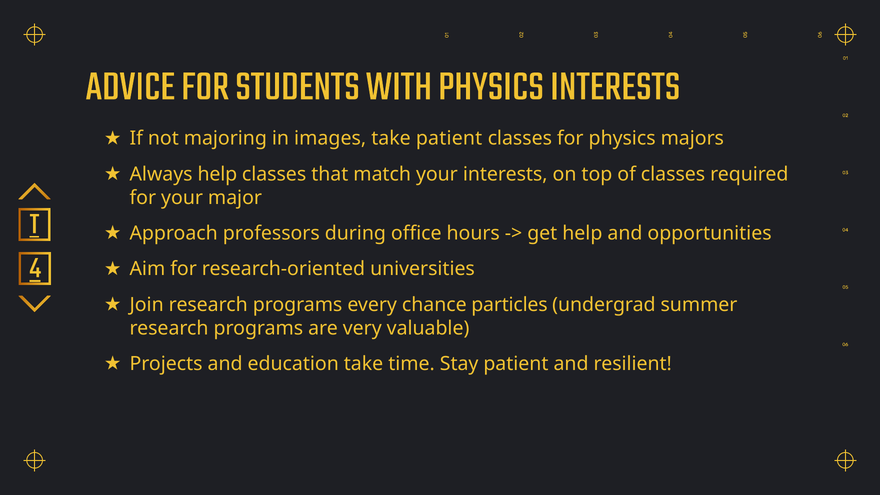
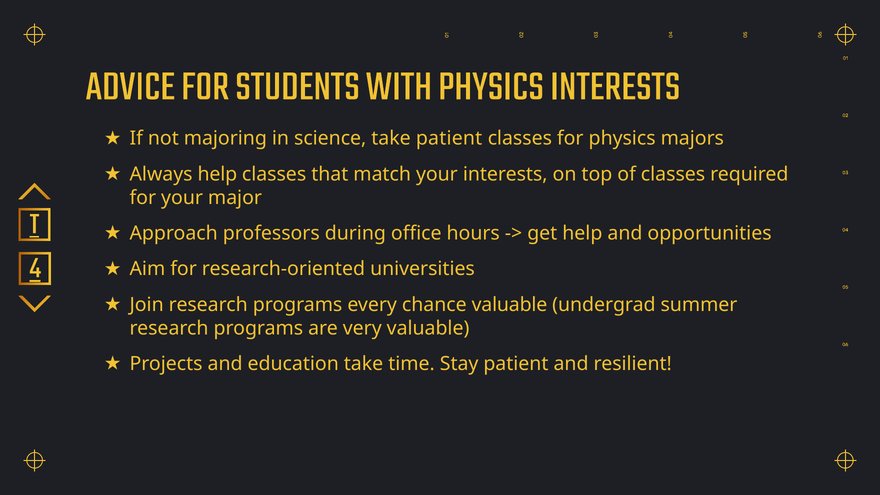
images: images -> science (330, 138)
chance particles: particles -> valuable (509, 305)
